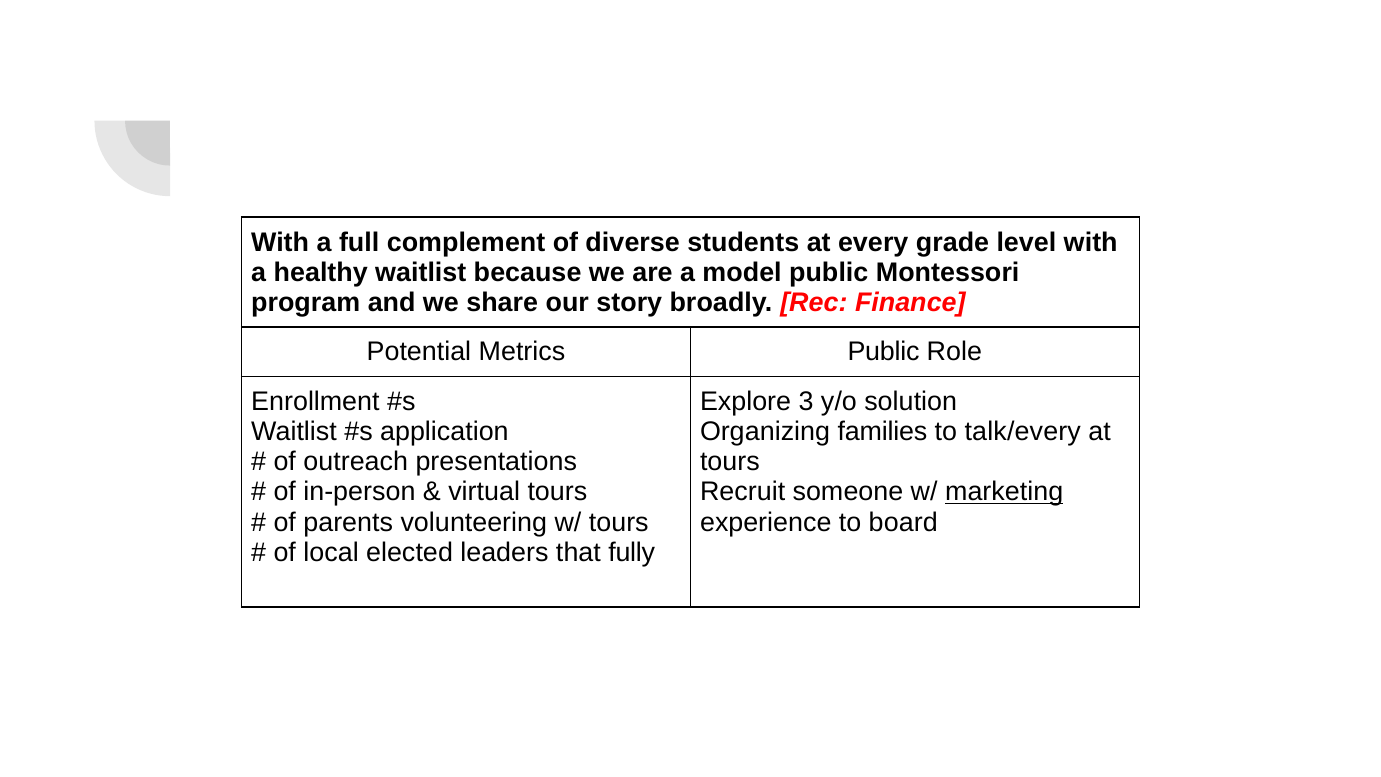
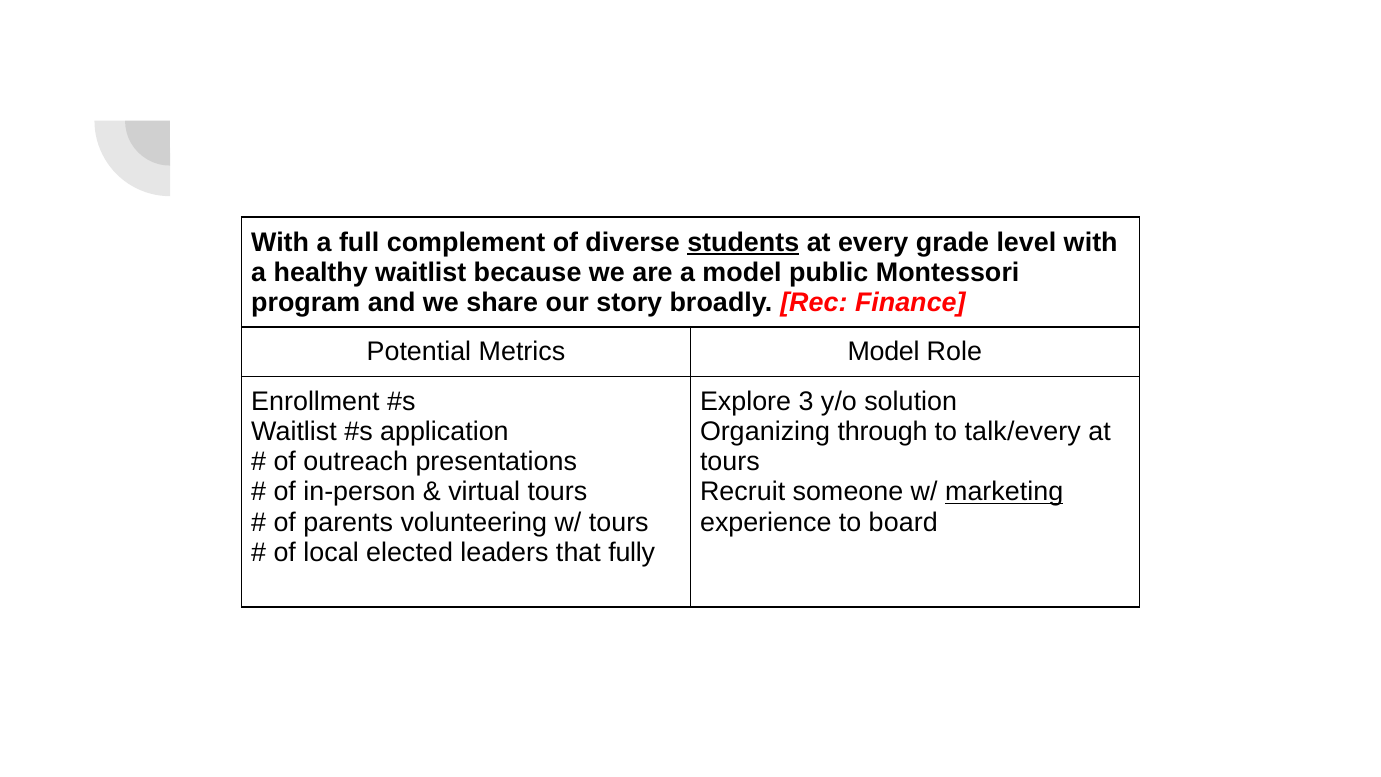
students underline: none -> present (743, 242)
Metrics Public: Public -> Model (884, 352)
families: families -> through (882, 432)
